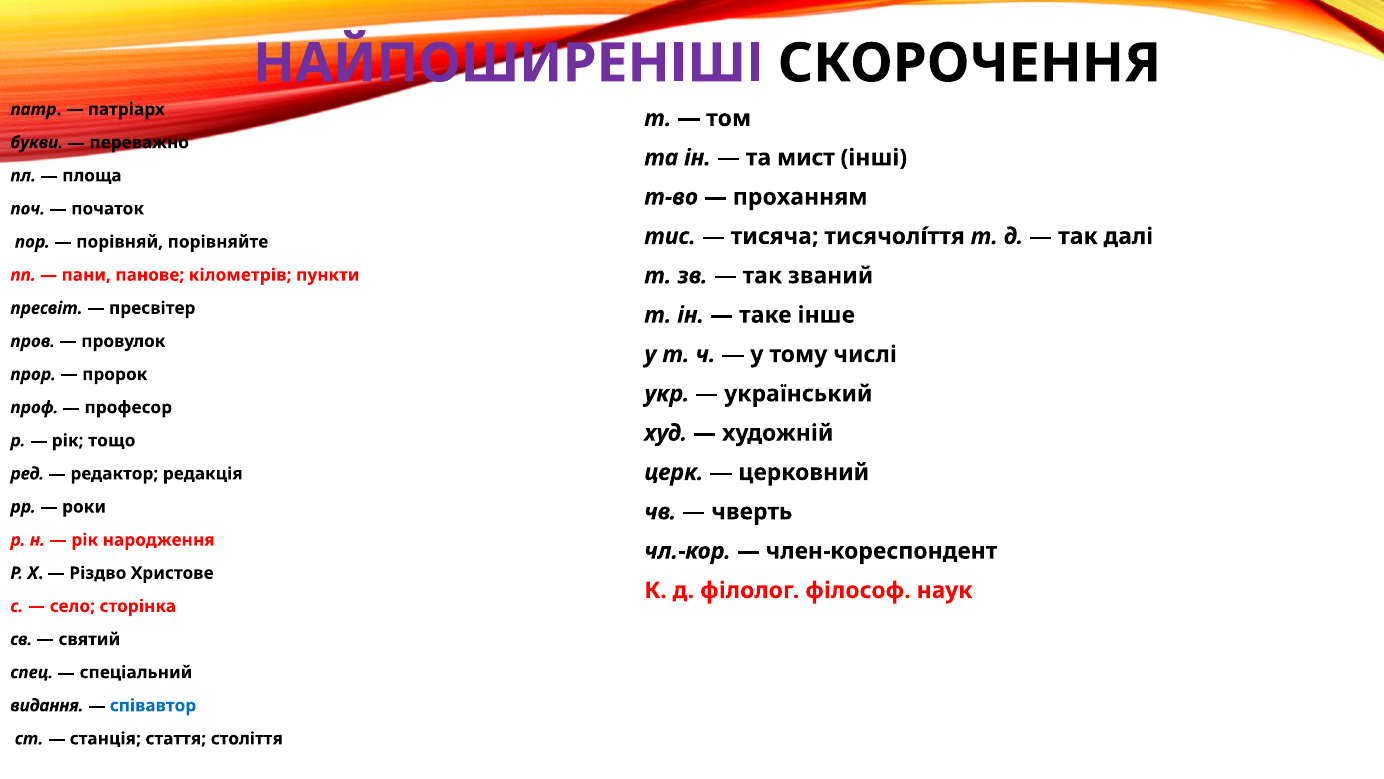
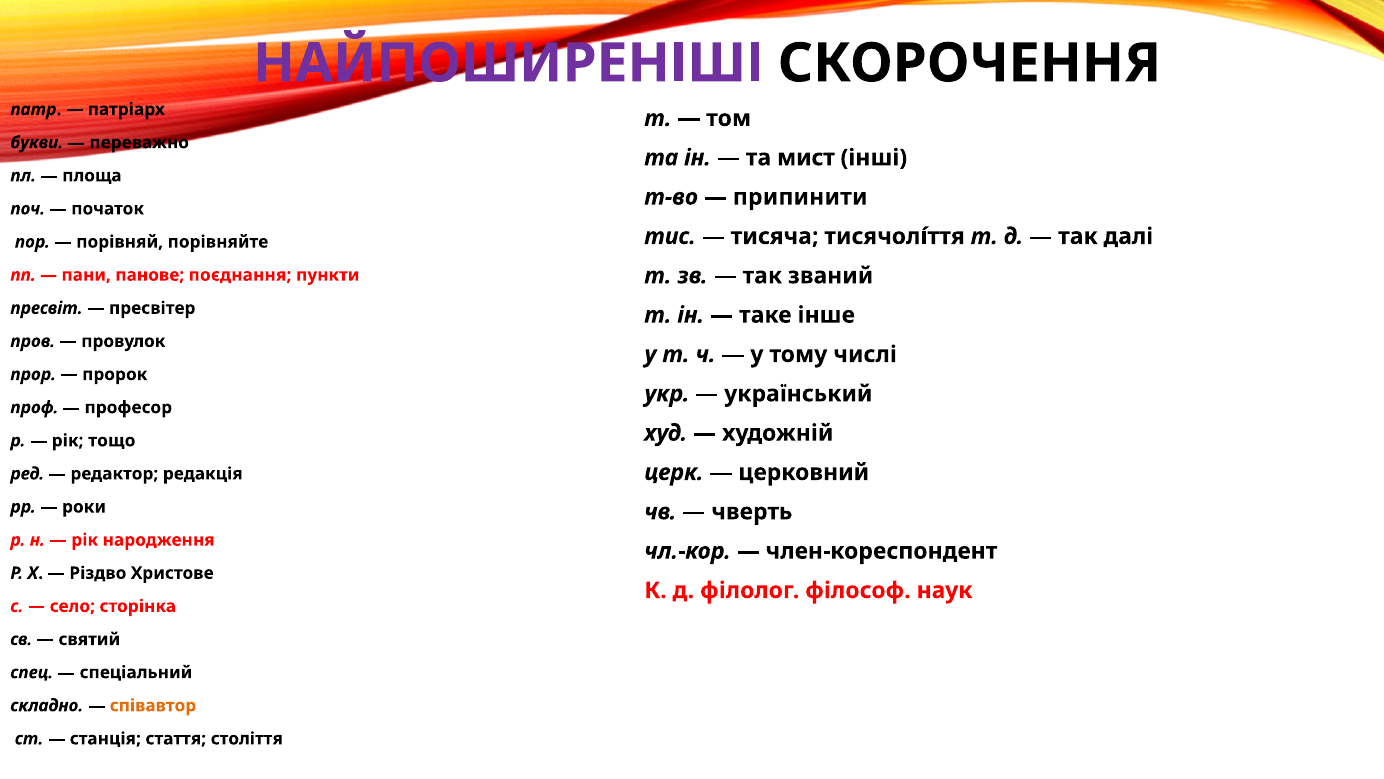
проханням: проханням -> припинити (800, 197)
кілометрів: кілометрів -> поєднання (240, 275)
видання: видання -> складно (47, 705)
співавтор colour: blue -> orange (153, 705)
